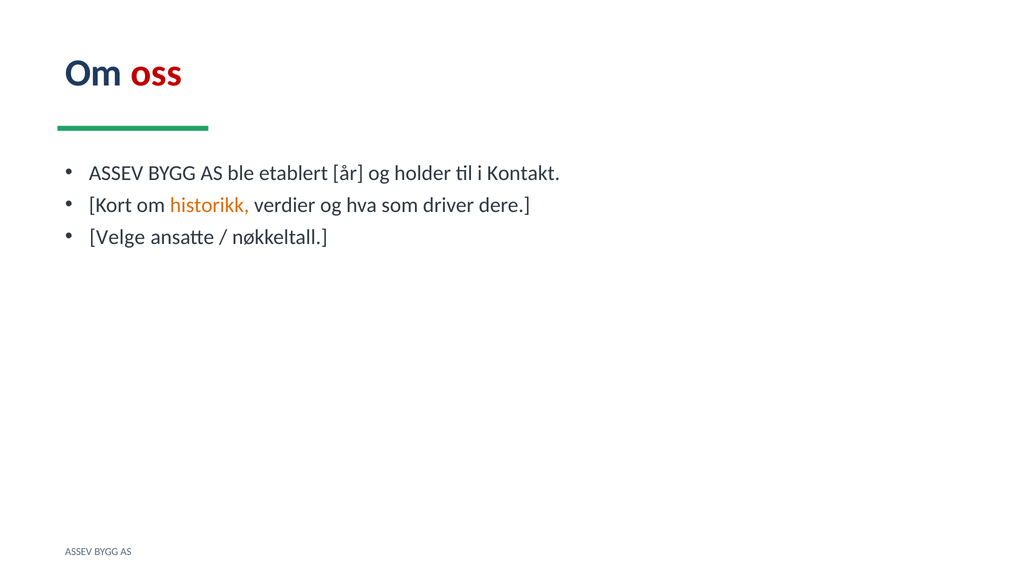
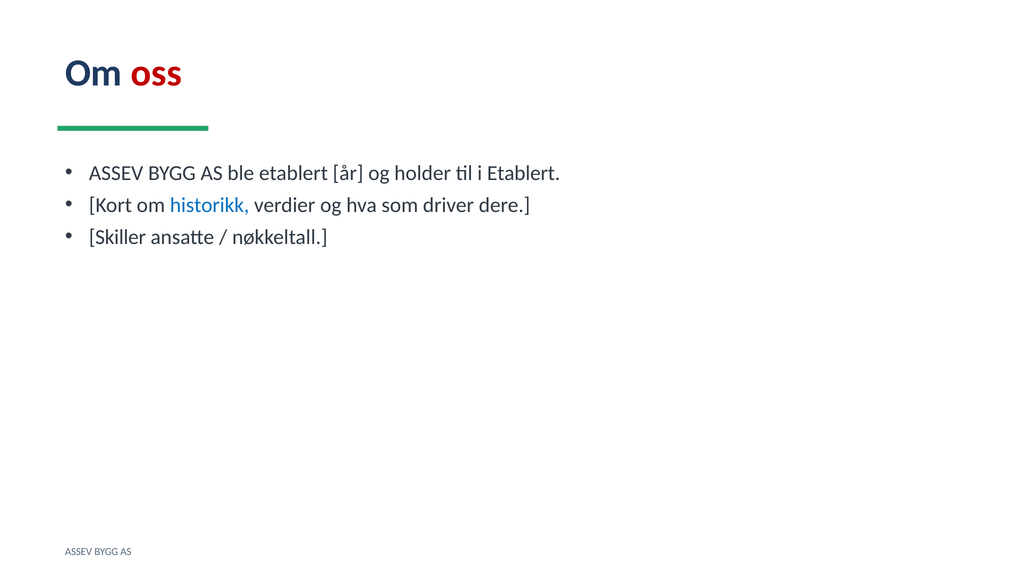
i Kontakt: Kontakt -> Etablert (524, 173)
historikk colour: orange -> blue (210, 205)
Velge: Velge -> Skiller (117, 237)
